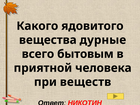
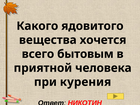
дурные: дурные -> хочется (103, 40)
веществ: веществ -> курения (86, 82)
